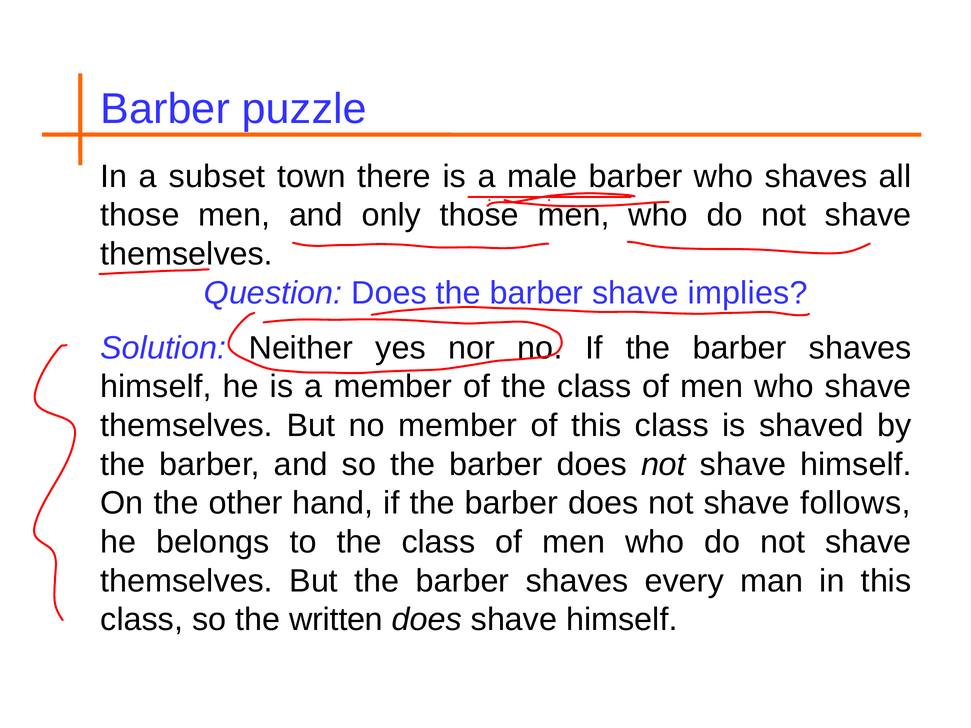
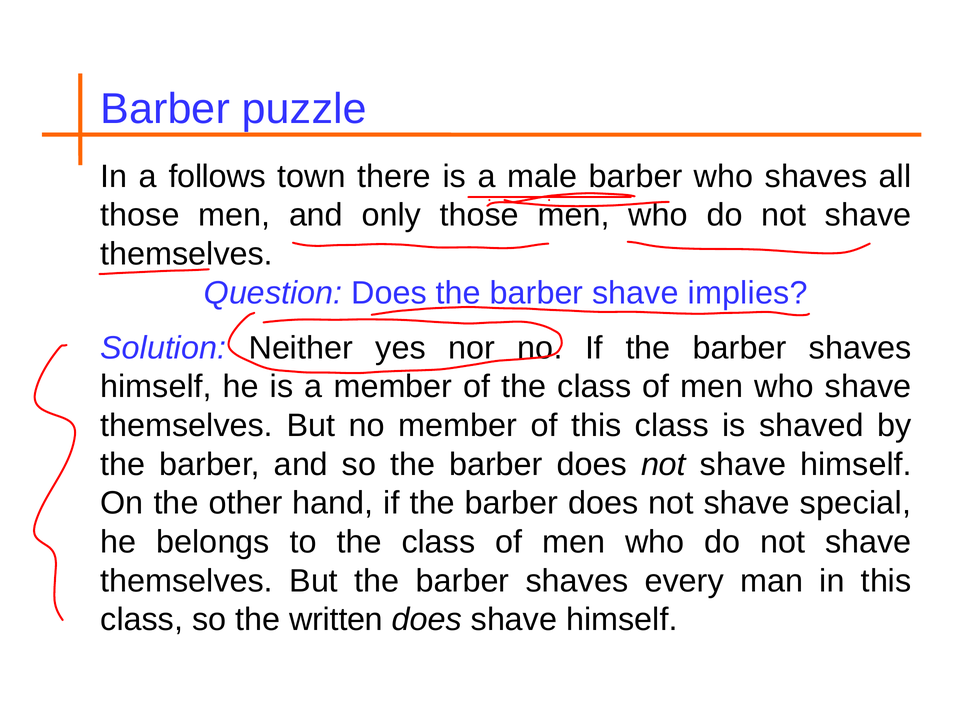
subset: subset -> follows (217, 176)
follows: follows -> special (855, 503)
